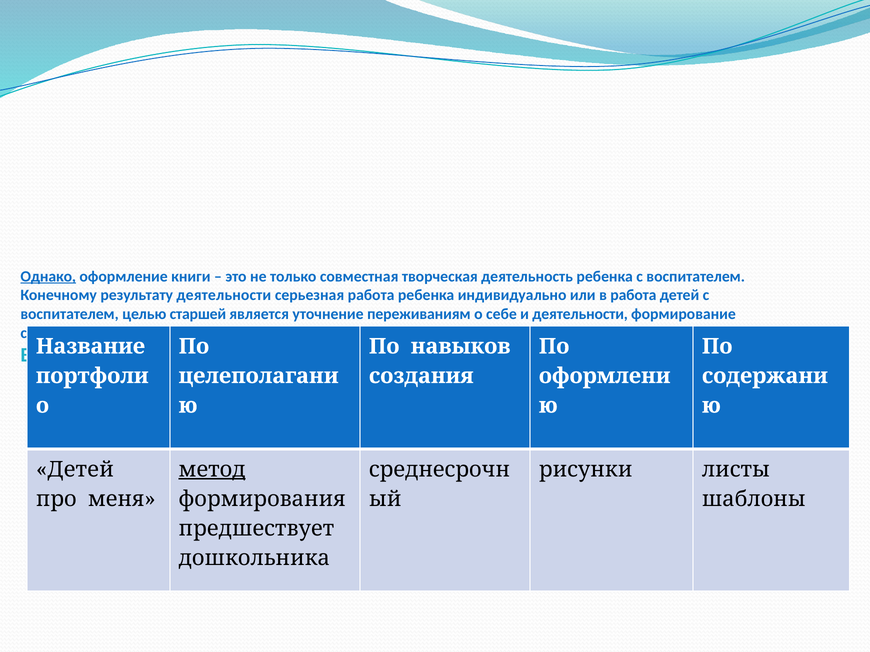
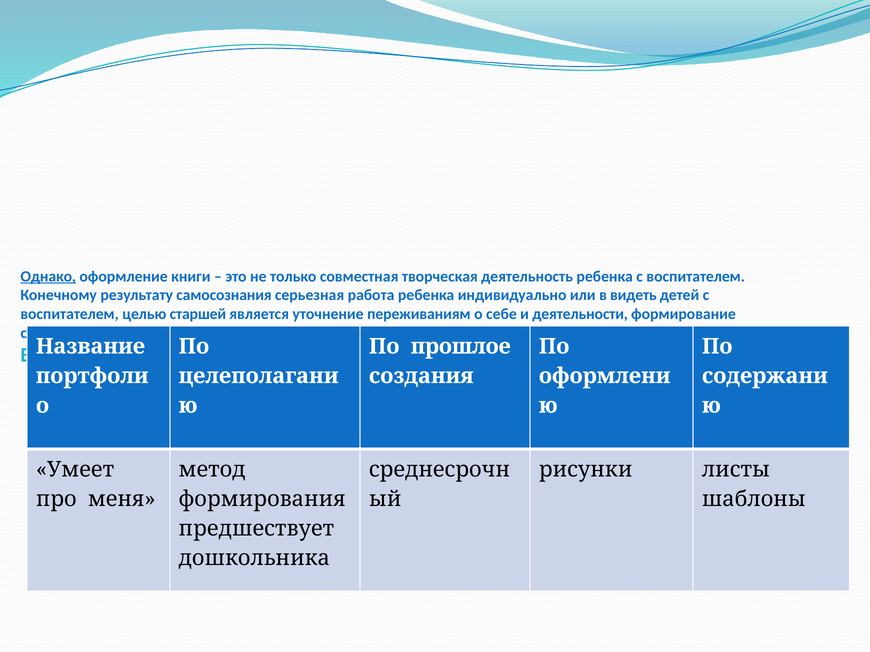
результату деятельности: деятельности -> самосознания (224, 295)
в работа: работа -> видеть (633, 295)
По навыков: навыков -> прошлое (461, 347)
Детей: Детей -> Умеет (75, 470)
метод underline: present -> none (212, 470)
